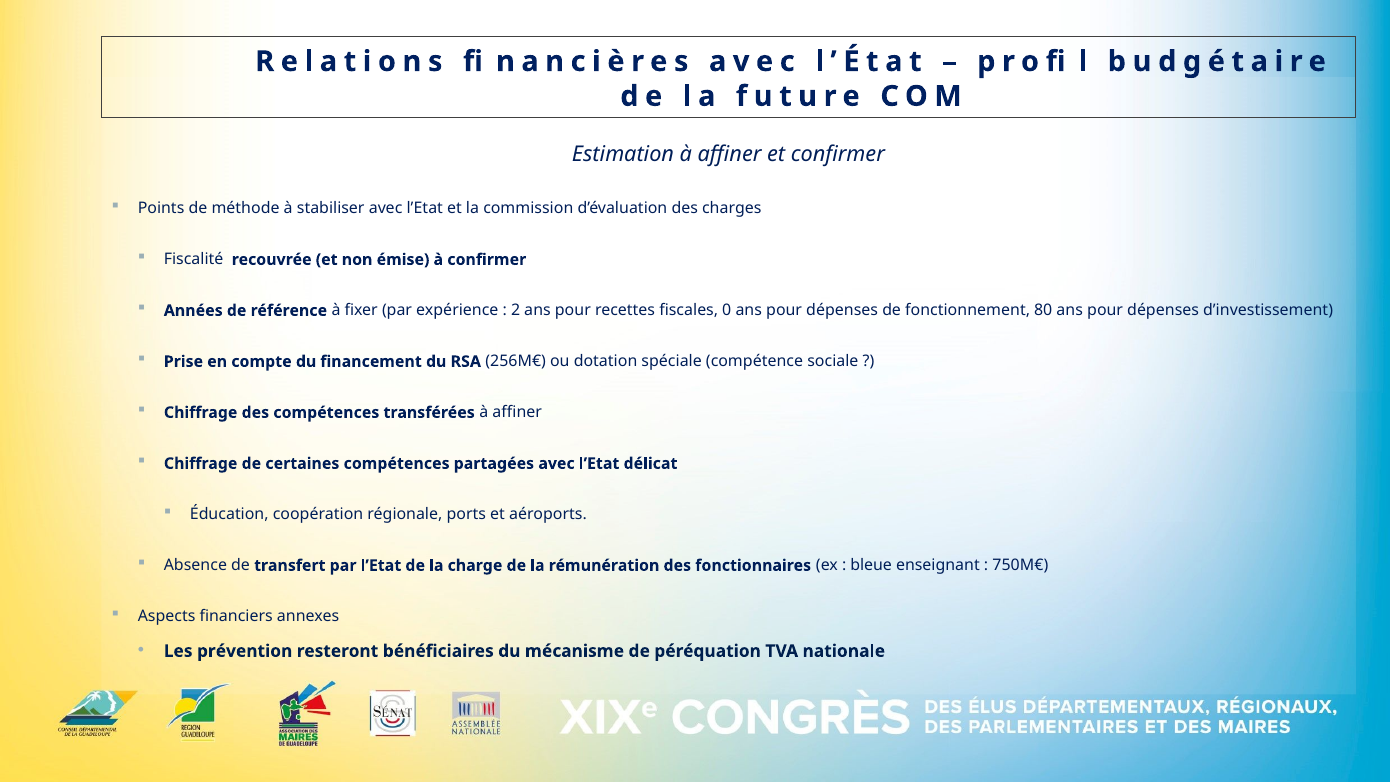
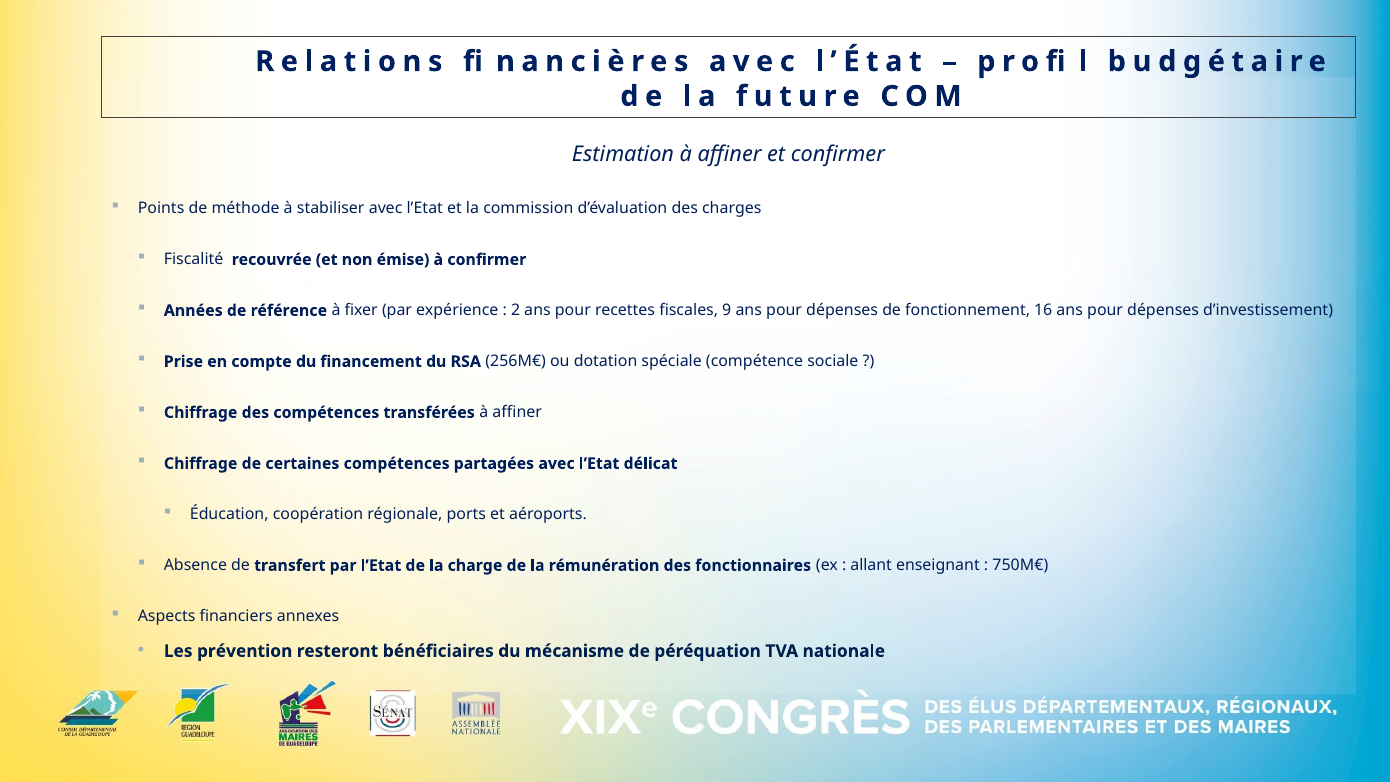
0: 0 -> 9 (727, 311)
80: 80 -> 16 (1043, 311)
bleue: bleue -> allant (871, 565)
